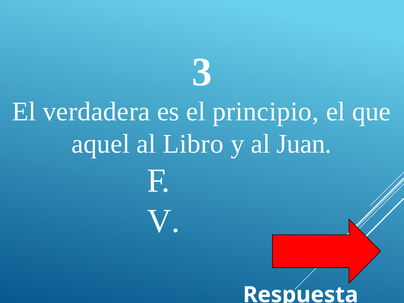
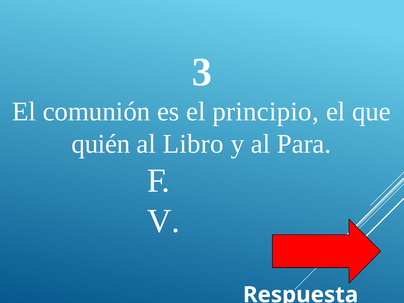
verdadera: verdadera -> comunión (96, 112)
aquel: aquel -> quién (101, 144)
Juan: Juan -> Para (304, 144)
